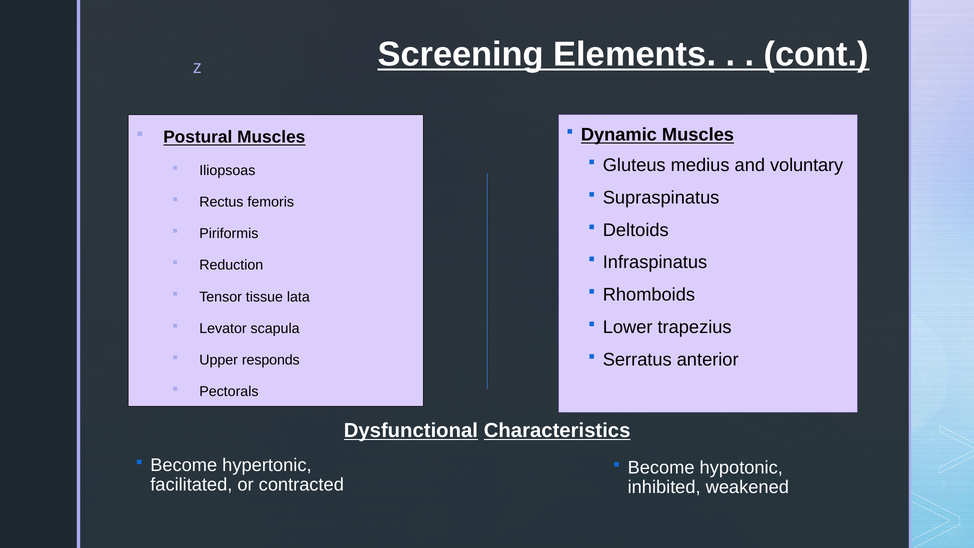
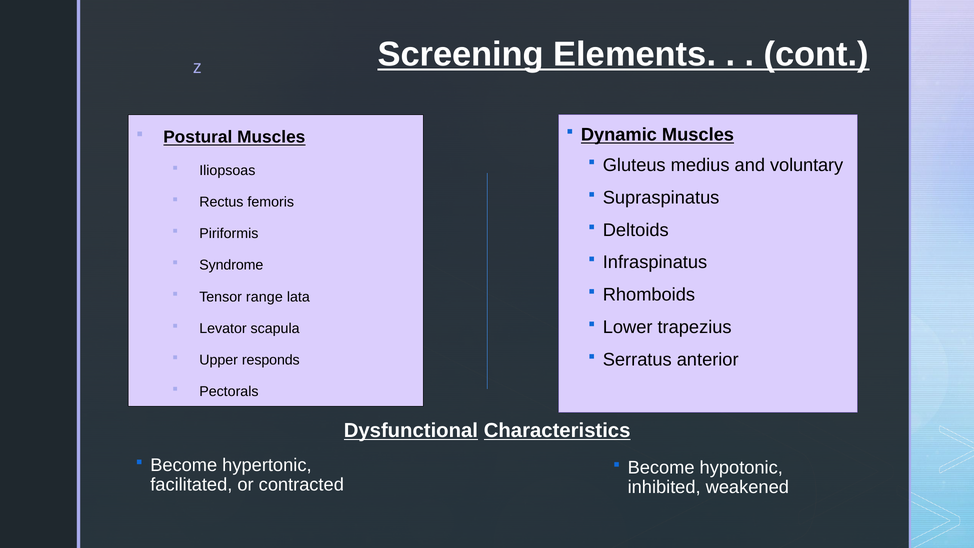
Reduction: Reduction -> Syndrome (231, 265)
tissue: tissue -> range (264, 297)
